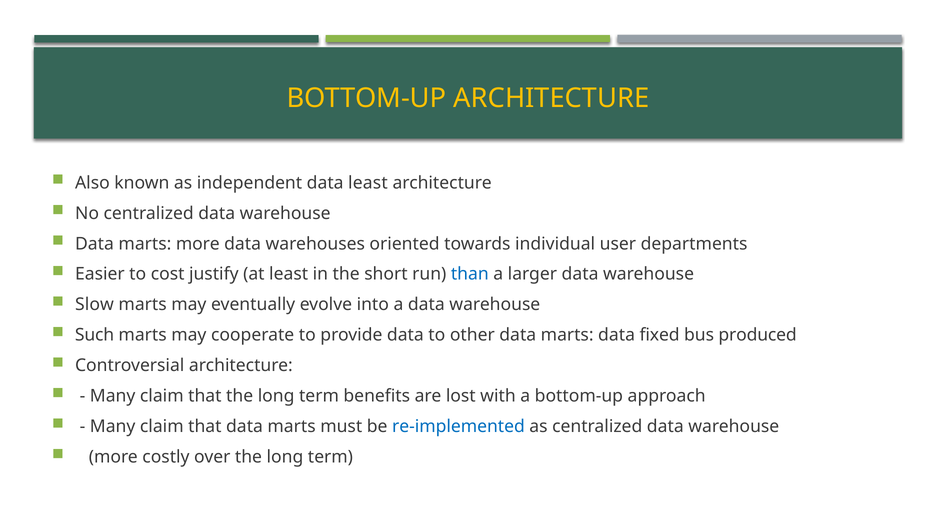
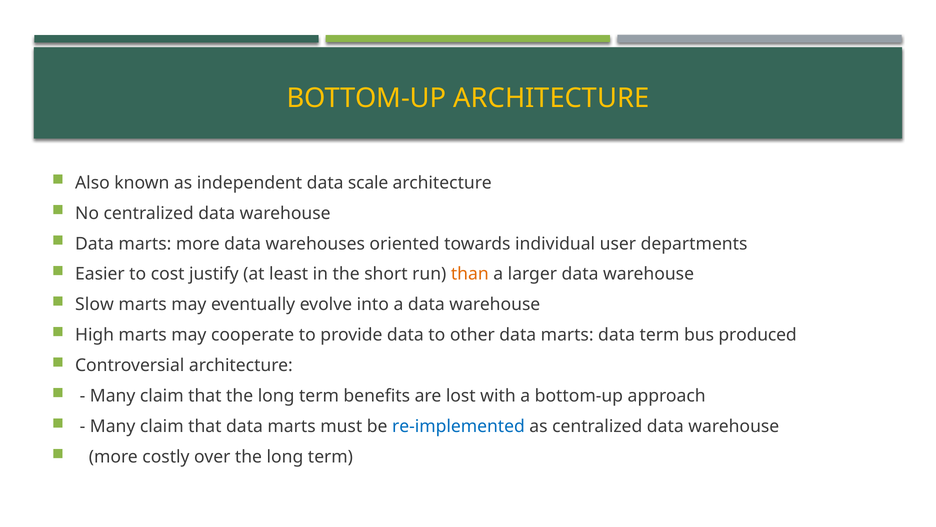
data least: least -> scale (368, 183)
than colour: blue -> orange (470, 274)
Such: Such -> High (95, 335)
data fixed: fixed -> term (659, 335)
